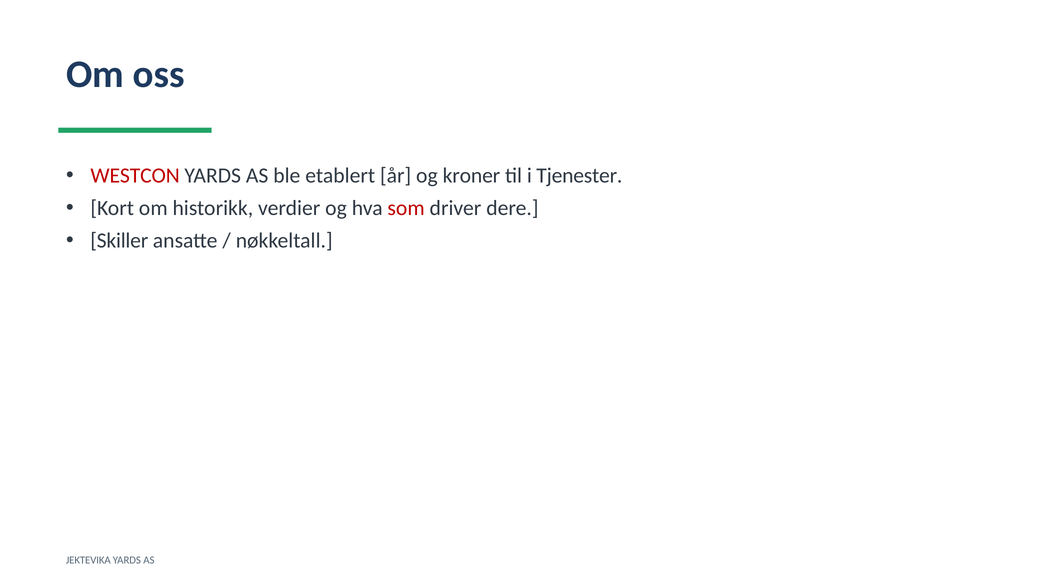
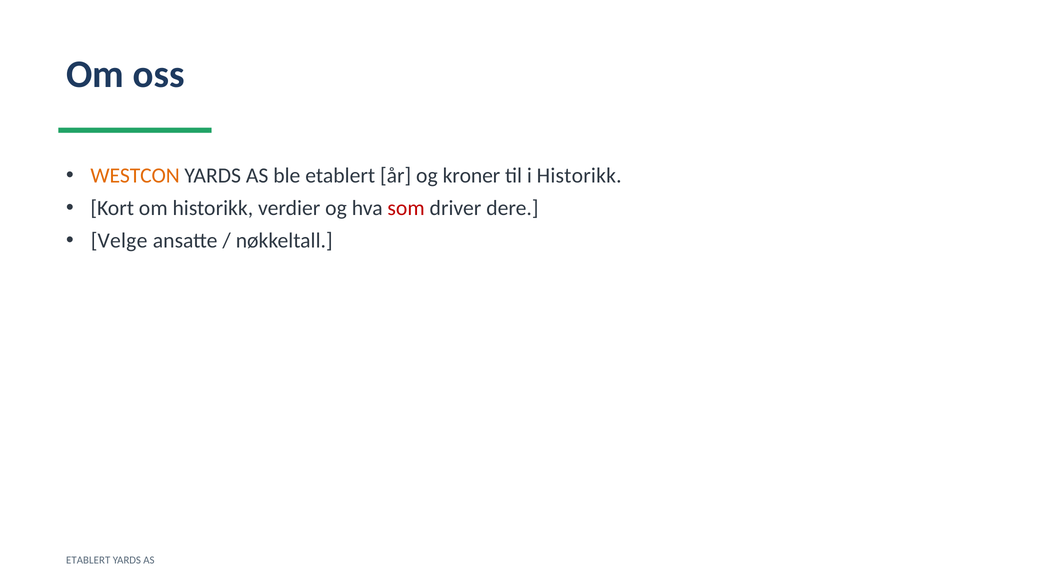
WESTCON colour: red -> orange (135, 176)
i Tjenester: Tjenester -> Historikk (579, 176)
Skiller: Skiller -> Velge (119, 241)
JEKTEVIKA: JEKTEVIKA -> ETABLERT (88, 560)
